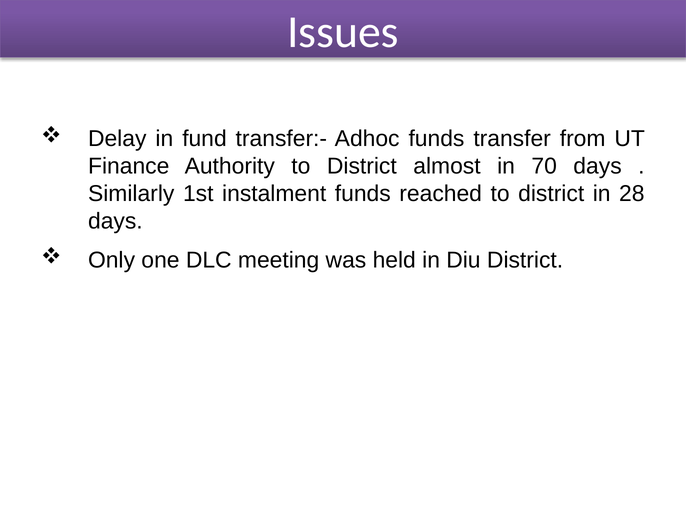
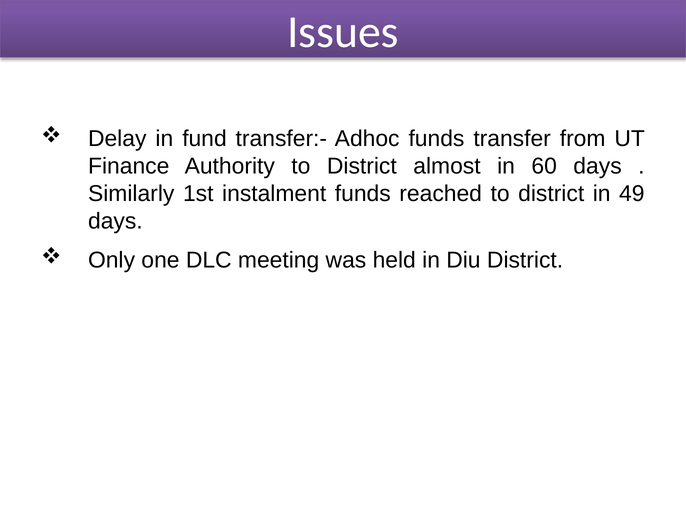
70: 70 -> 60 (544, 166)
28: 28 -> 49 (632, 194)
